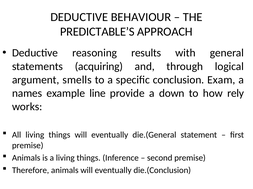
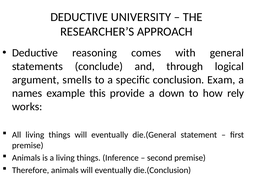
BEHAVIOUR: BEHAVIOUR -> UNIVERSITY (141, 17)
PREDICTABLE’S: PREDICTABLE’S -> RESEARCHER’S (97, 32)
results: results -> comes (146, 53)
acquiring: acquiring -> conclude (99, 67)
line: line -> this (98, 94)
